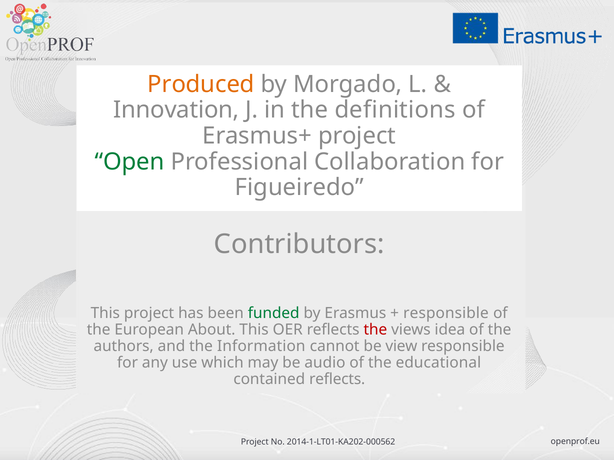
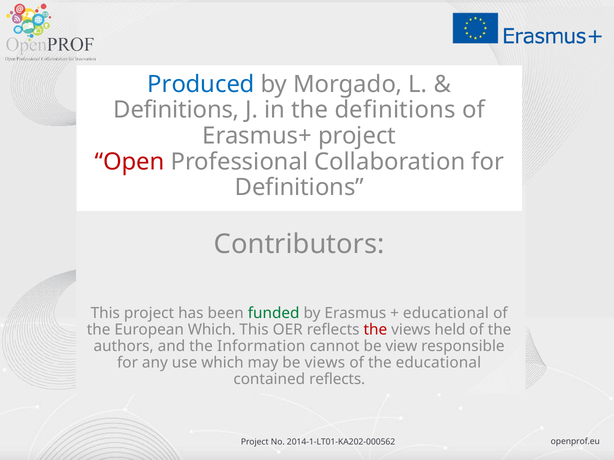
Produced colour: orange -> blue (201, 84)
Innovation: Innovation -> Definitions (176, 110)
Open colour: green -> red (130, 162)
Figueiredo: Figueiredo -> Definitions (299, 188)
responsible: responsible -> educational (446, 313)
European About: About -> Which (212, 330)
idea: idea -> held (450, 330)
be audio: audio -> views (325, 363)
